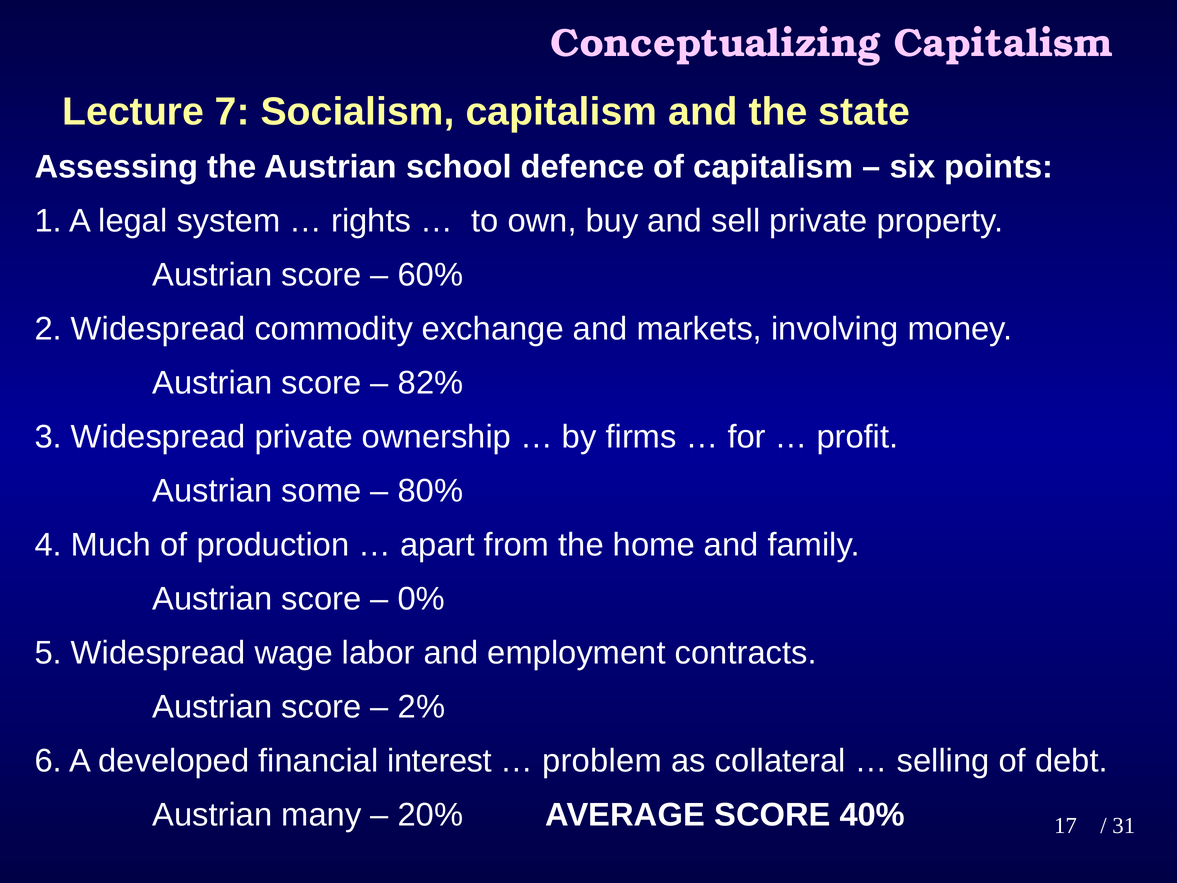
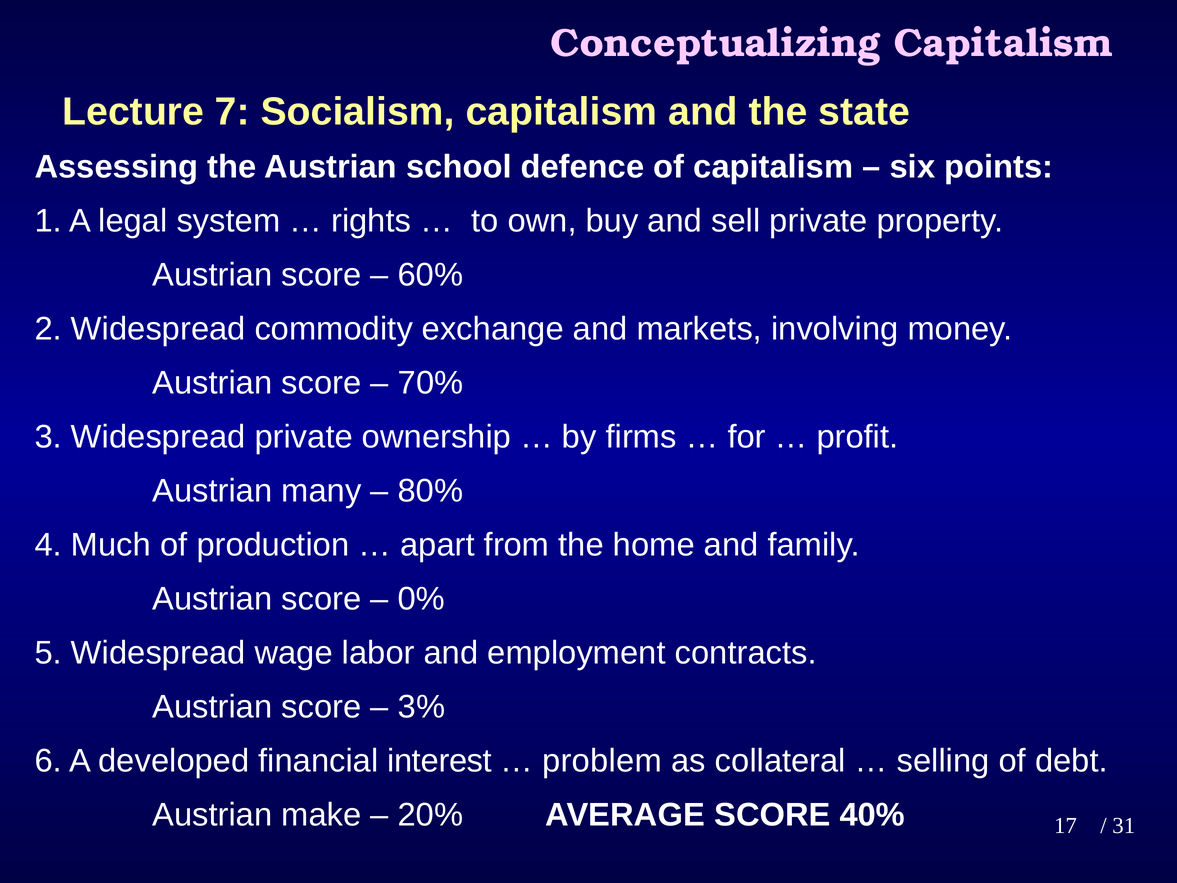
82%: 82% -> 70% (431, 383)
some: some -> many (321, 491)
2%: 2% -> 3% (421, 707)
many: many -> make (321, 815)
